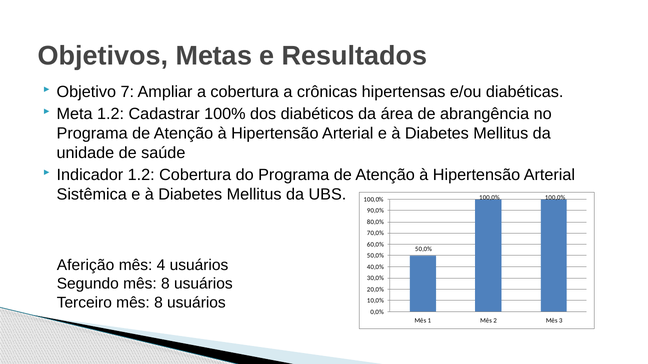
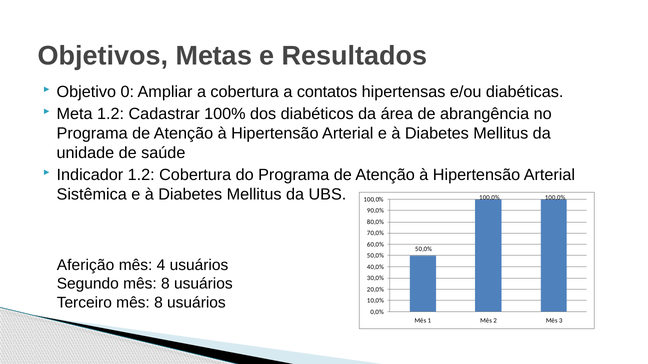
7: 7 -> 0 (127, 92)
crônicas: crônicas -> contatos (327, 92)
